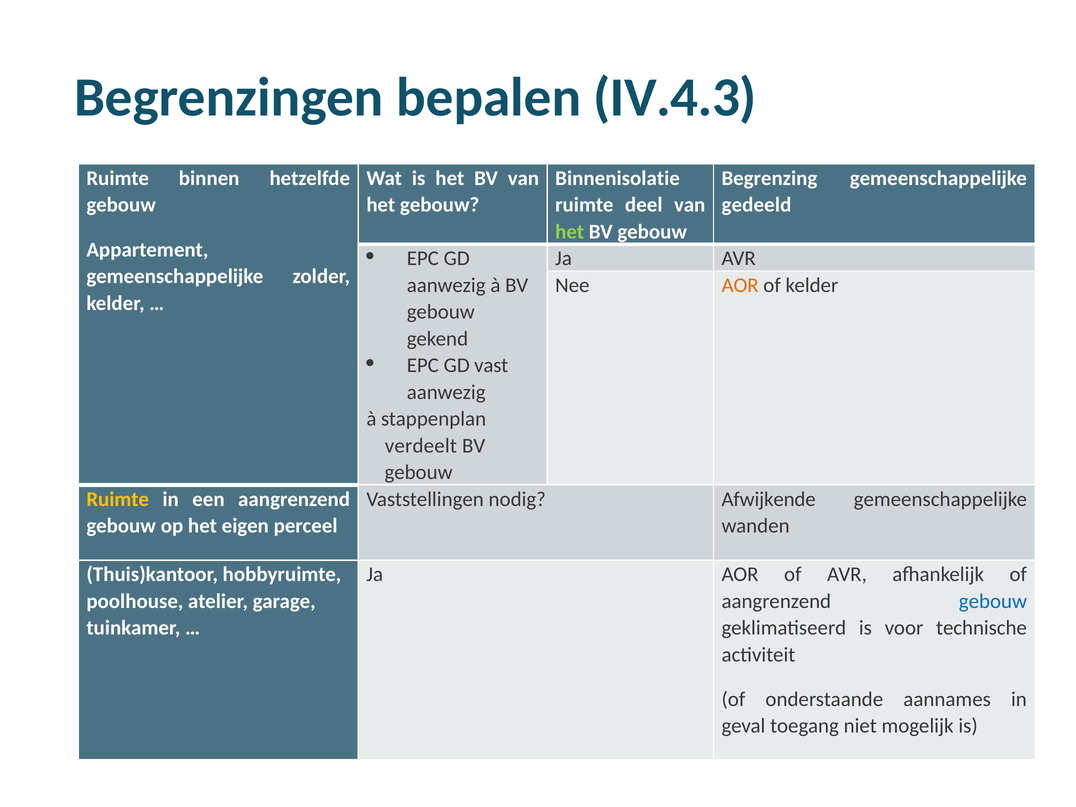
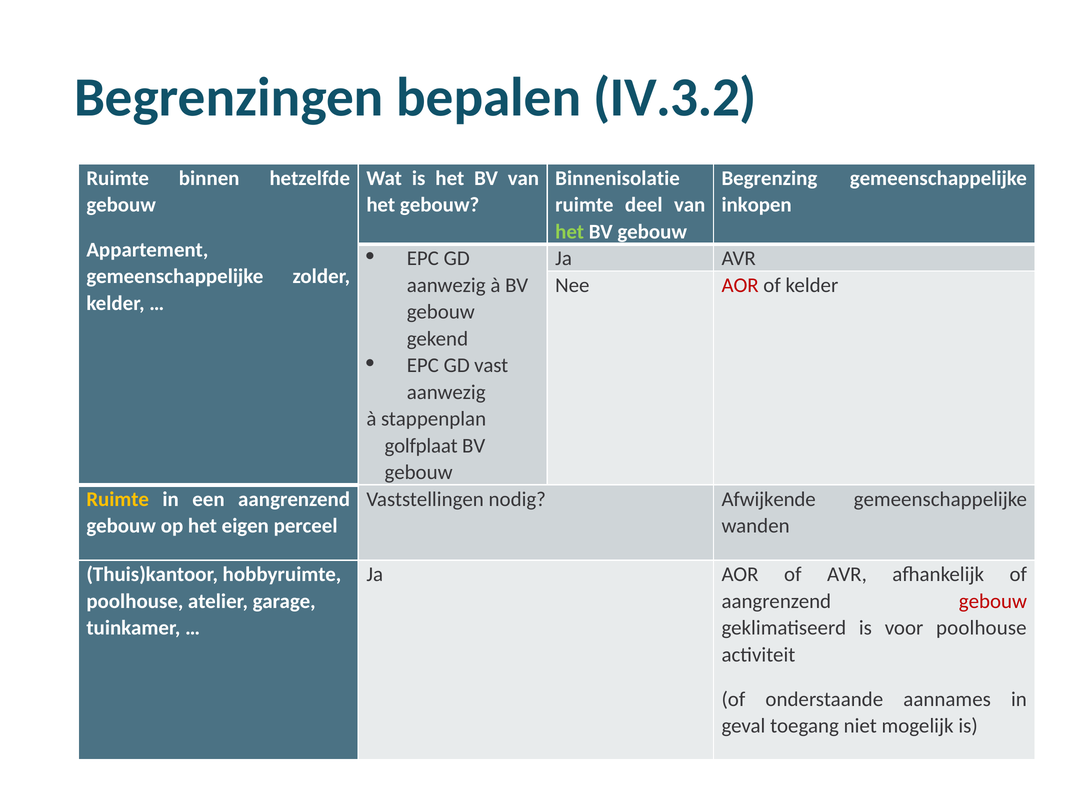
IV.4.3: IV.4.3 -> IV.3.2 (675, 97)
gedeeld: gedeeld -> inkopen (757, 205)
AOR colour: orange -> red (740, 285)
verdeelt: verdeelt -> golfplaat (421, 446)
gebouw colour: blue -> red (993, 601)
voor technische: technische -> poolhouse (981, 628)
